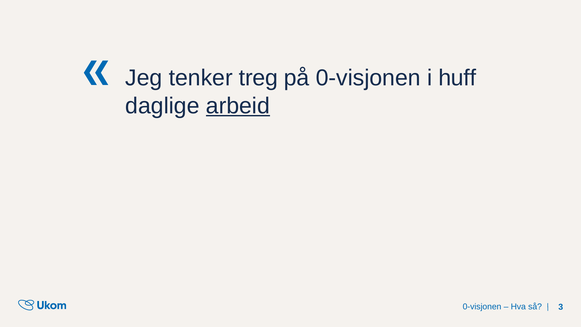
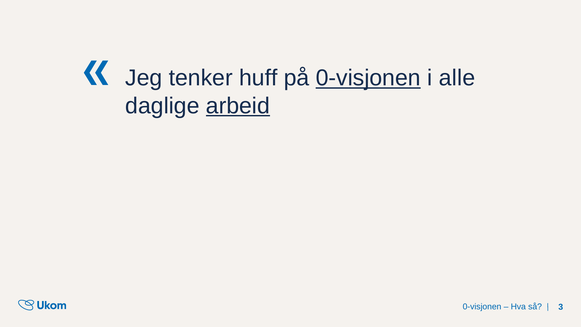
treg: treg -> huff (258, 78)
0-visjonen underline: none -> present (368, 78)
huff: huff -> alle (457, 78)
